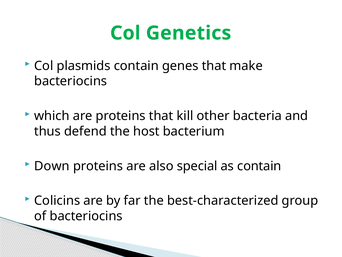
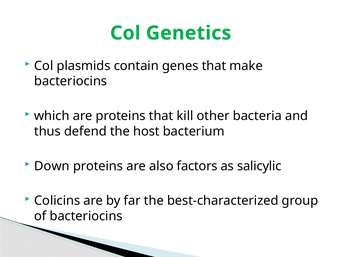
special: special -> factors (197, 166)
as contain: contain -> salicylic (259, 166)
